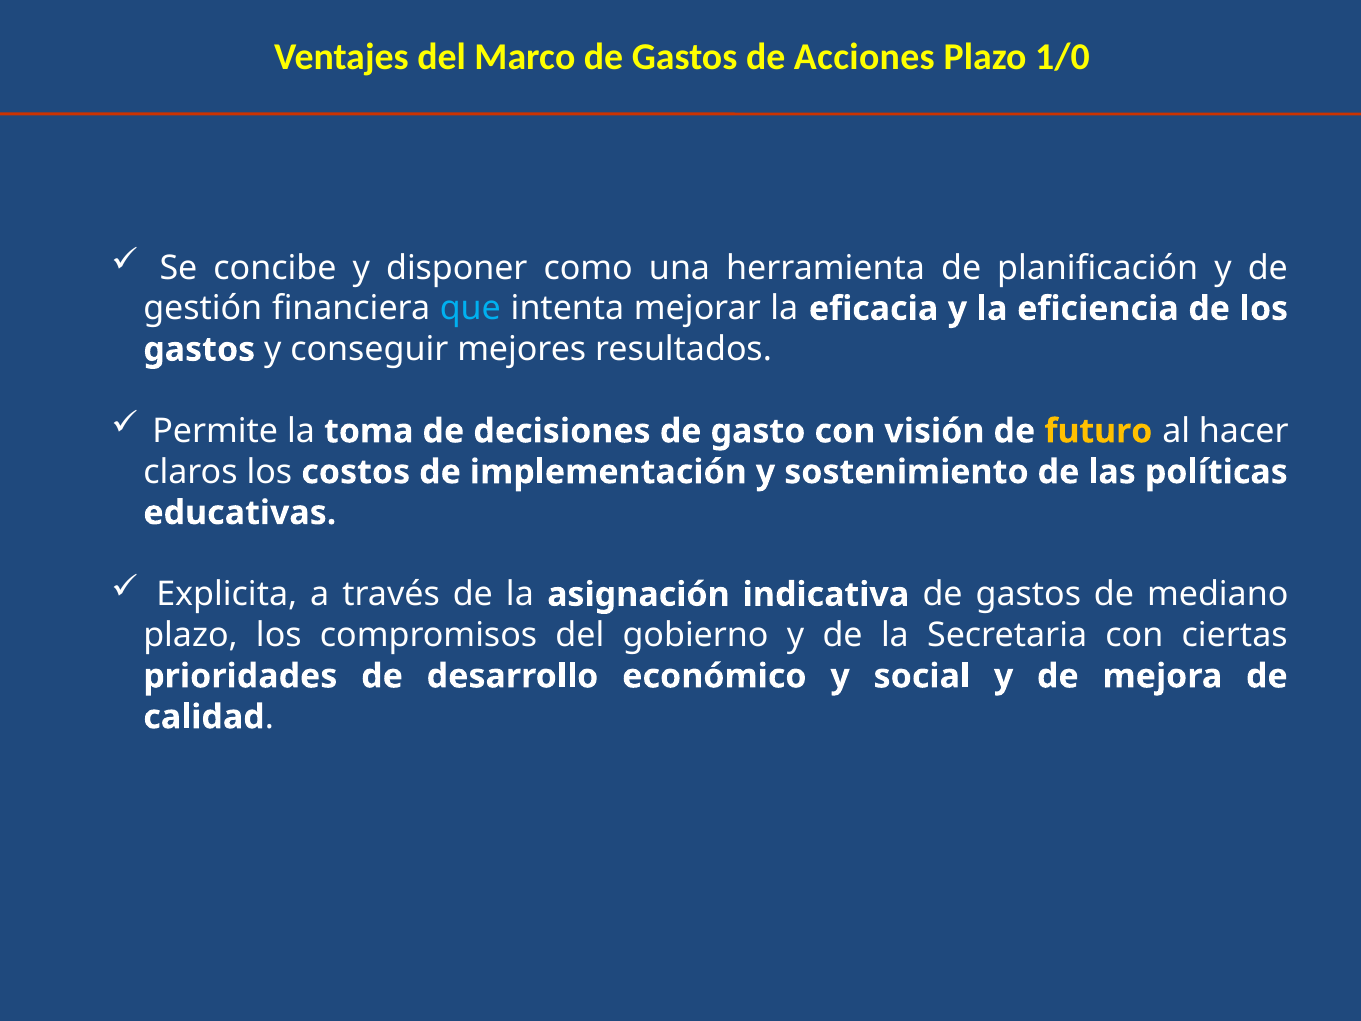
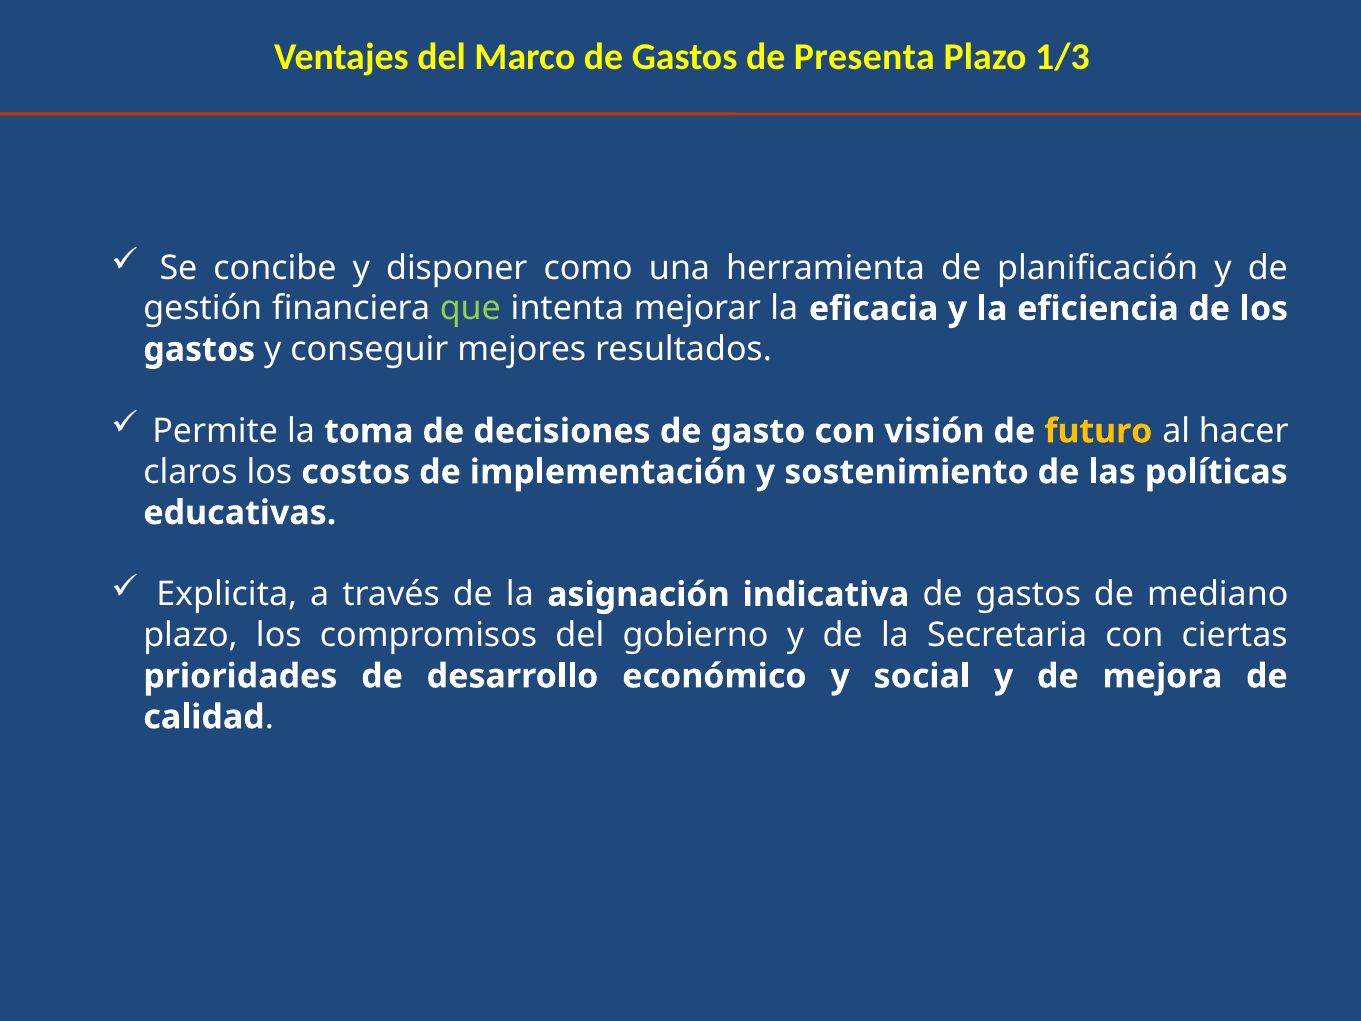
Acciones: Acciones -> Presenta (864, 57)
1/0: 1/0 -> 1/3 (1062, 57)
que colour: light blue -> light green (470, 309)
